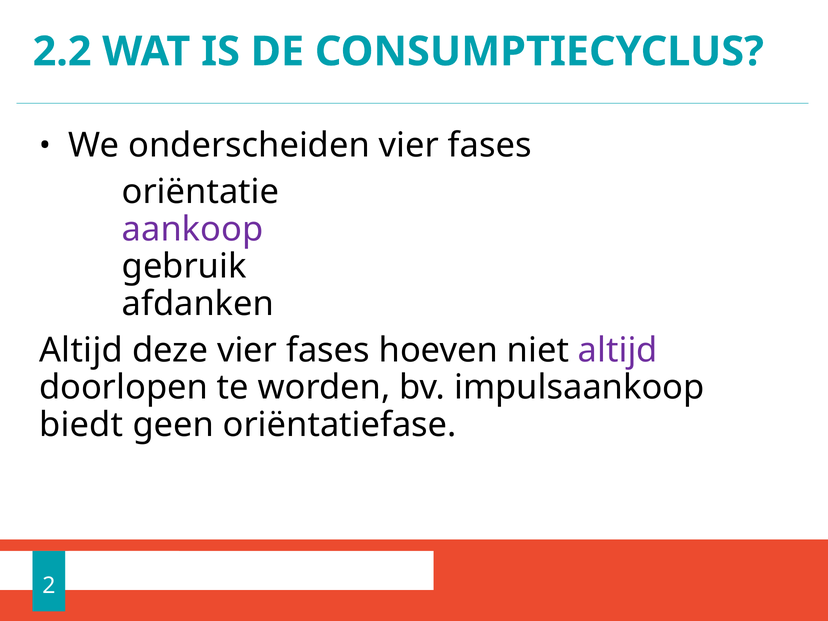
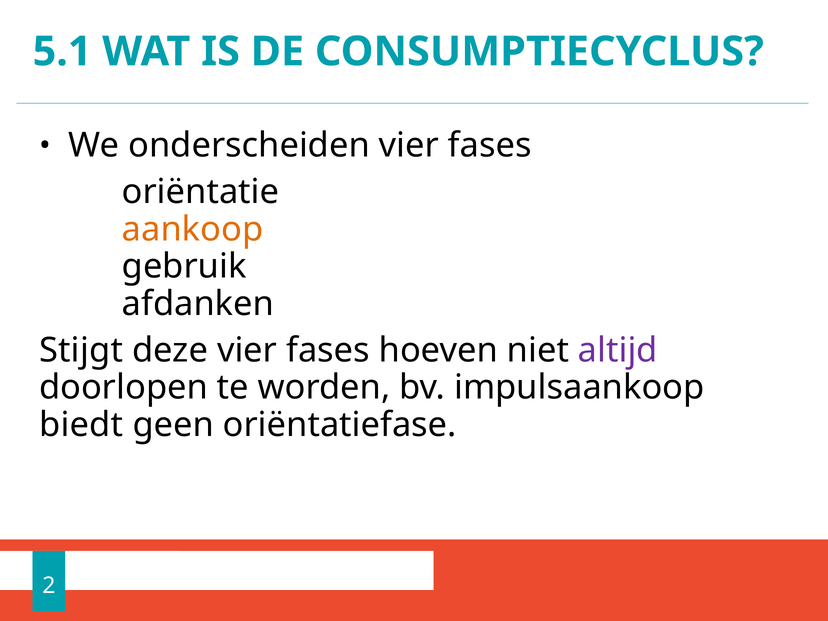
2.2: 2.2 -> 5.1 (62, 52)
aankoop colour: purple -> orange (193, 229)
Altijd: Altijd -> Stijgt (81, 350)
